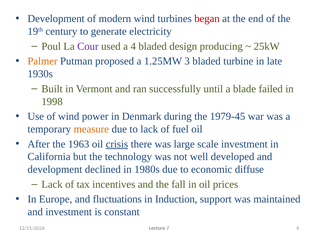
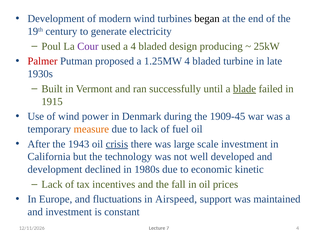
began colour: red -> black (207, 19)
Palmer colour: orange -> red (43, 61)
1.25MW 3: 3 -> 4 (187, 61)
blade underline: none -> present (244, 89)
1998: 1998 -> 1915 (52, 101)
1979-45: 1979-45 -> 1909-45 (228, 116)
1963: 1963 -> 1943 (79, 144)
diffuse: diffuse -> kinetic (249, 169)
Induction: Induction -> Airspeed (176, 199)
